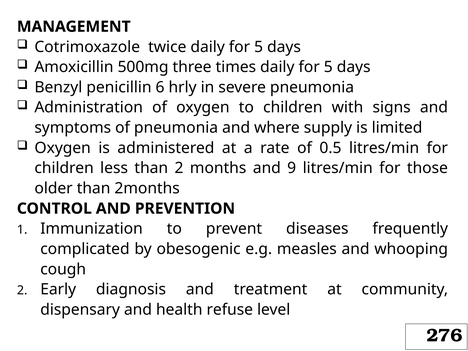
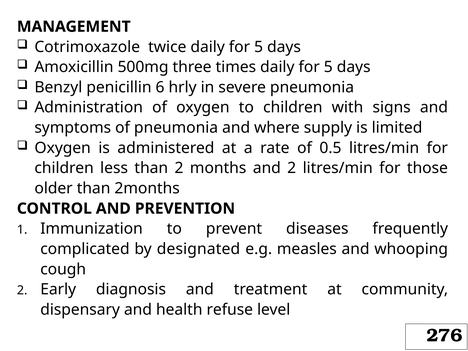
and 9: 9 -> 2 (292, 168)
obesogenic: obesogenic -> designated (198, 249)
